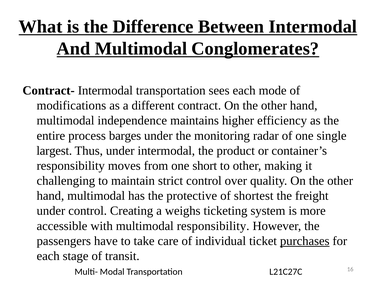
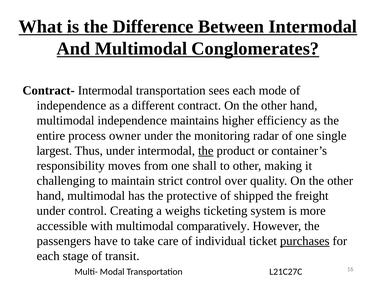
modifications: modifications -> independence (71, 106)
barges: barges -> owner (125, 136)
the underline: none -> present (206, 151)
short: short -> shall (205, 166)
shortest: shortest -> shipped (254, 196)
multimodal responsibility: responsibility -> comparatively (213, 226)
